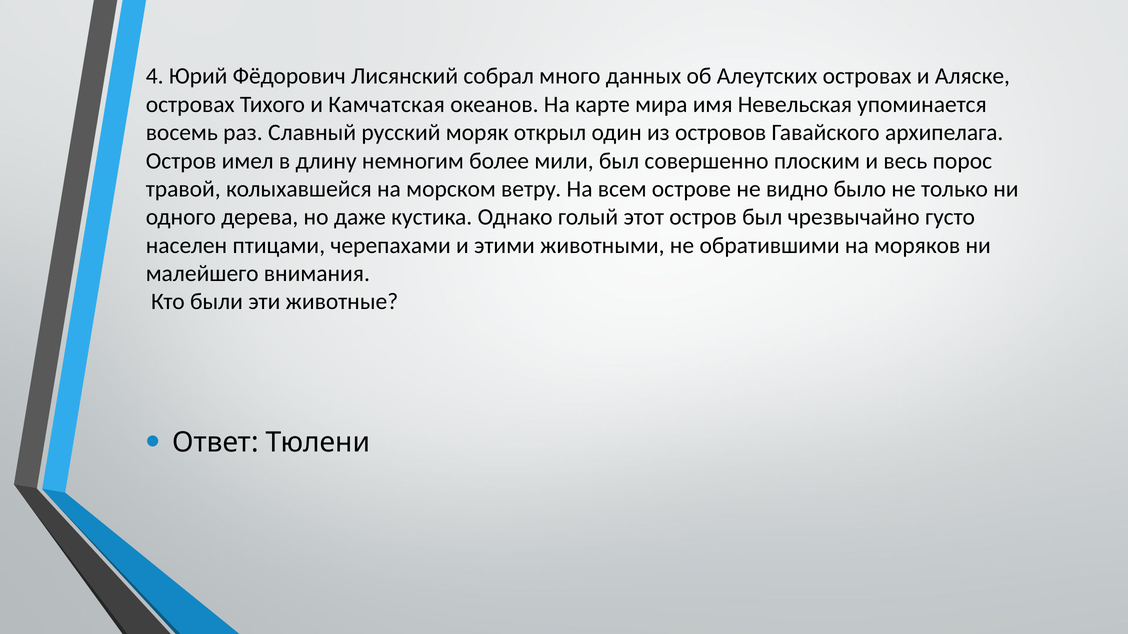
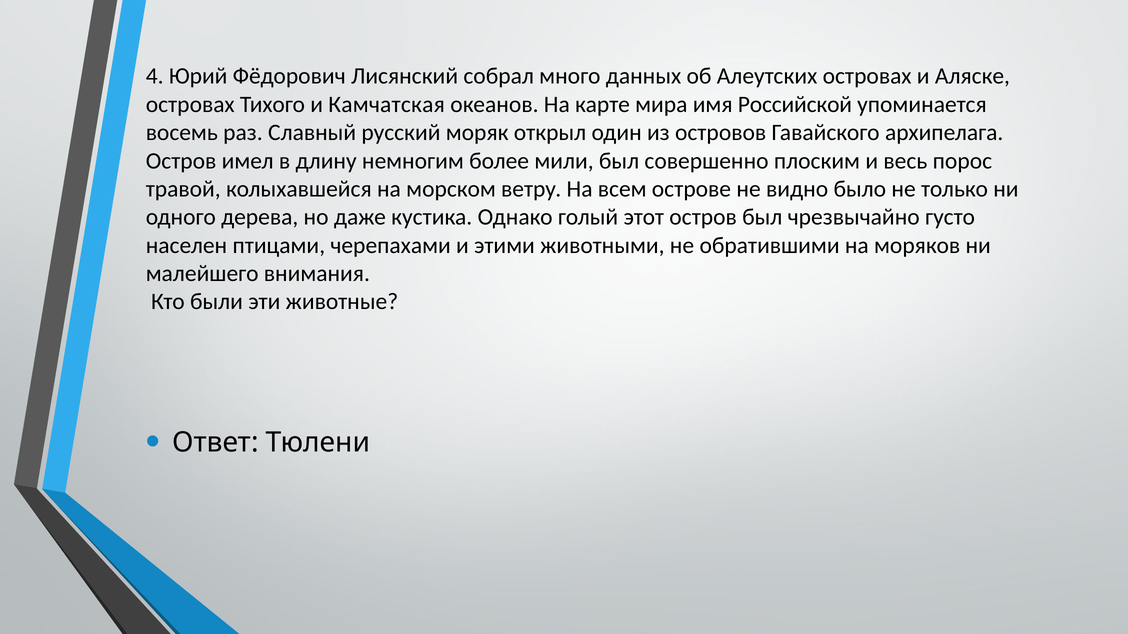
Невельская: Невельская -> Российской (795, 104)
